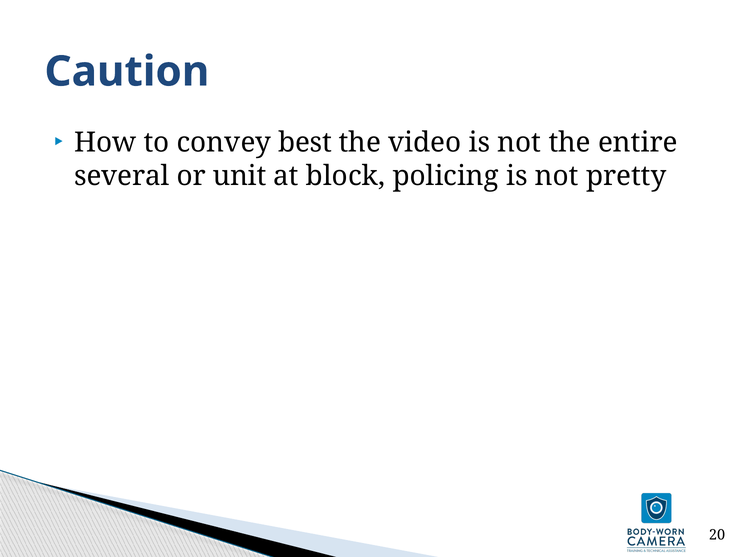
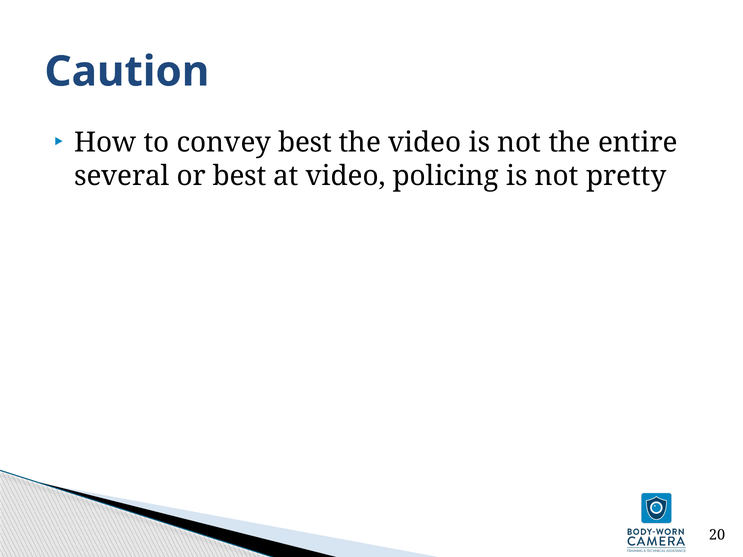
or unit: unit -> best (240, 176)
at block: block -> video (346, 176)
